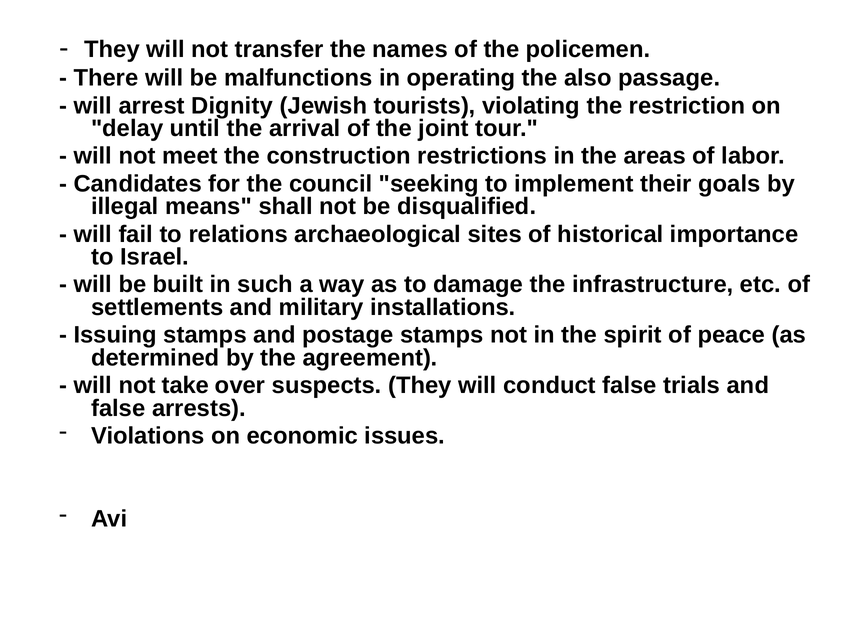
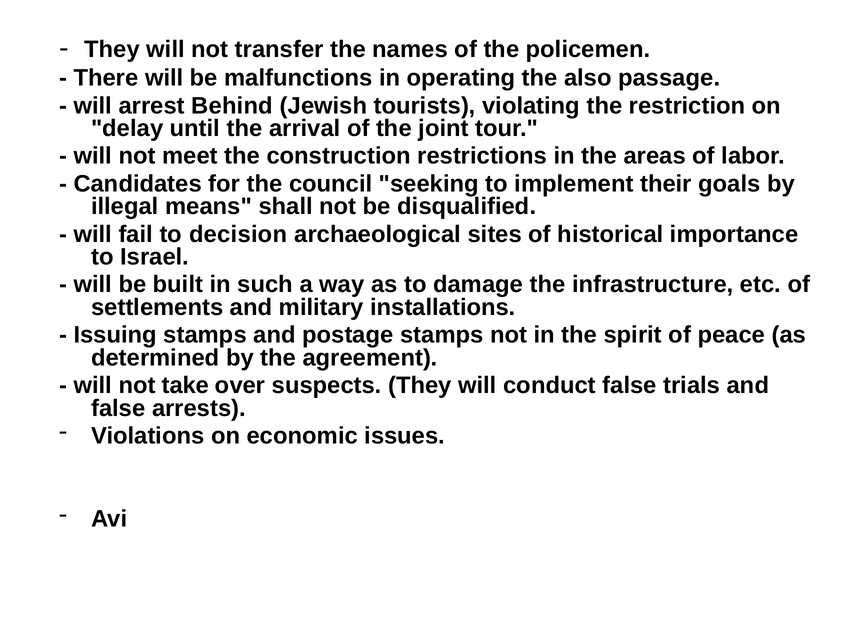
Dignity: Dignity -> Behind (232, 106)
relations: relations -> decision (238, 234)
